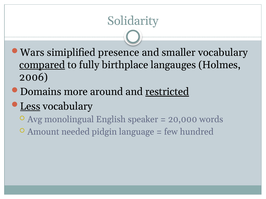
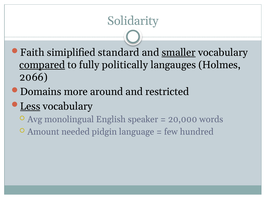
Wars: Wars -> Faith (32, 53)
presence: presence -> standard (119, 53)
smaller underline: none -> present (179, 53)
birthplace: birthplace -> politically (125, 65)
2006: 2006 -> 2066 (34, 78)
restricted underline: present -> none (167, 92)
